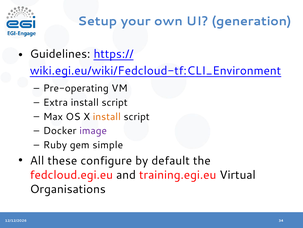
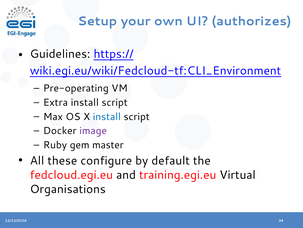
generation: generation -> authorizes (252, 21)
install colour: orange -> blue (107, 116)
simple: simple -> master (108, 145)
